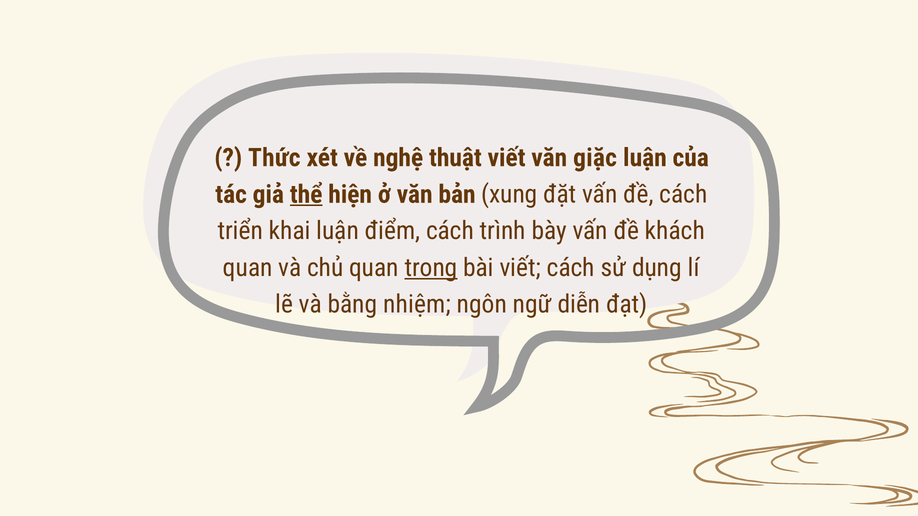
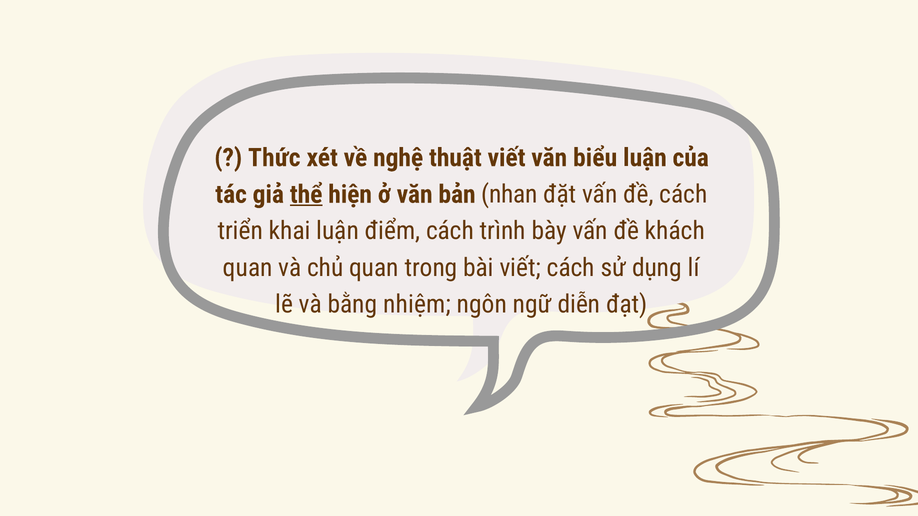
giặc: giặc -> biểu (595, 158)
xung: xung -> nhan (509, 195)
trong underline: present -> none (431, 268)
